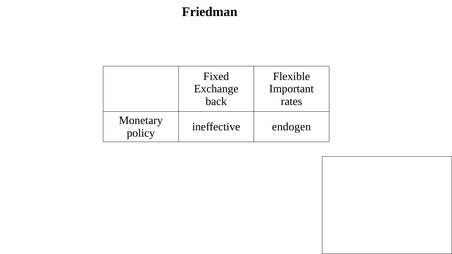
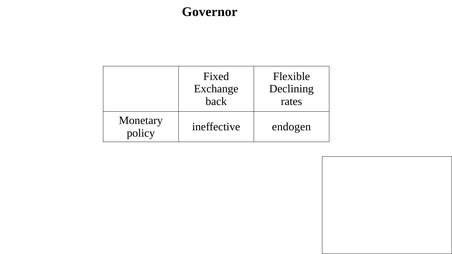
Friedman: Friedman -> Governor (210, 12)
Important: Important -> Declining (291, 89)
